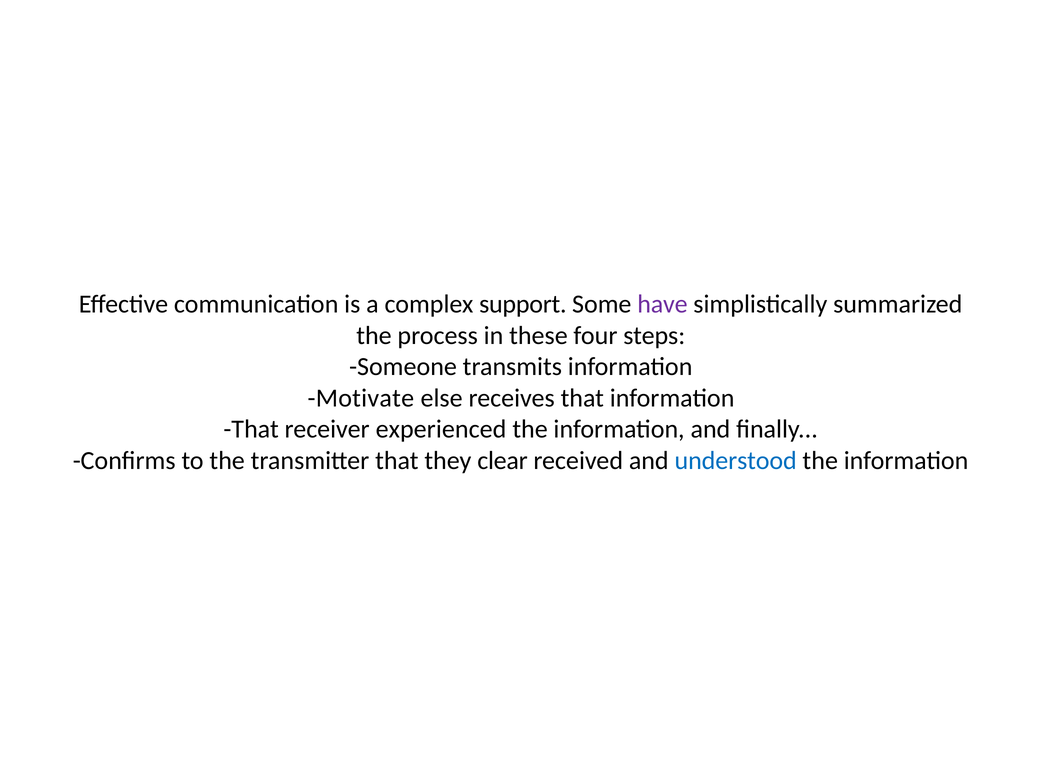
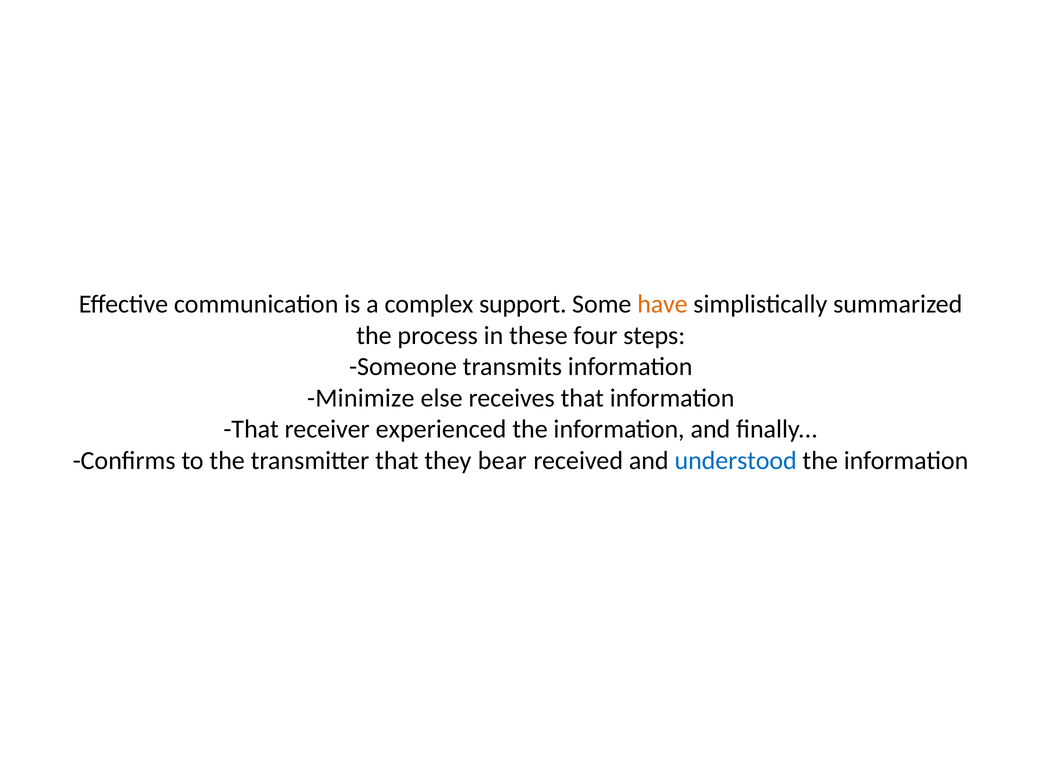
have colour: purple -> orange (662, 304)
Motivate: Motivate -> Minimize (361, 398)
clear: clear -> bear (502, 460)
